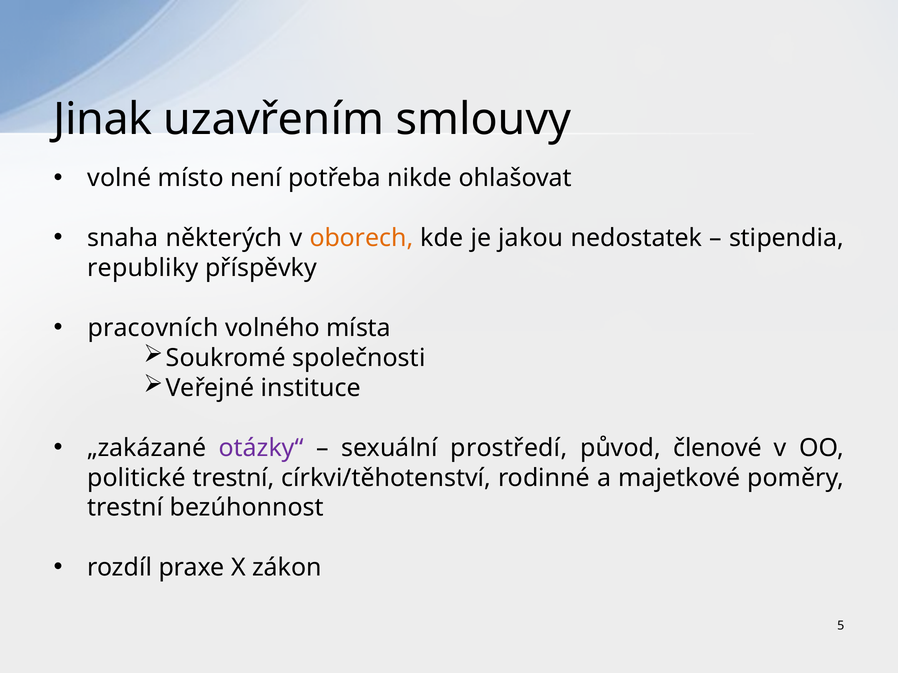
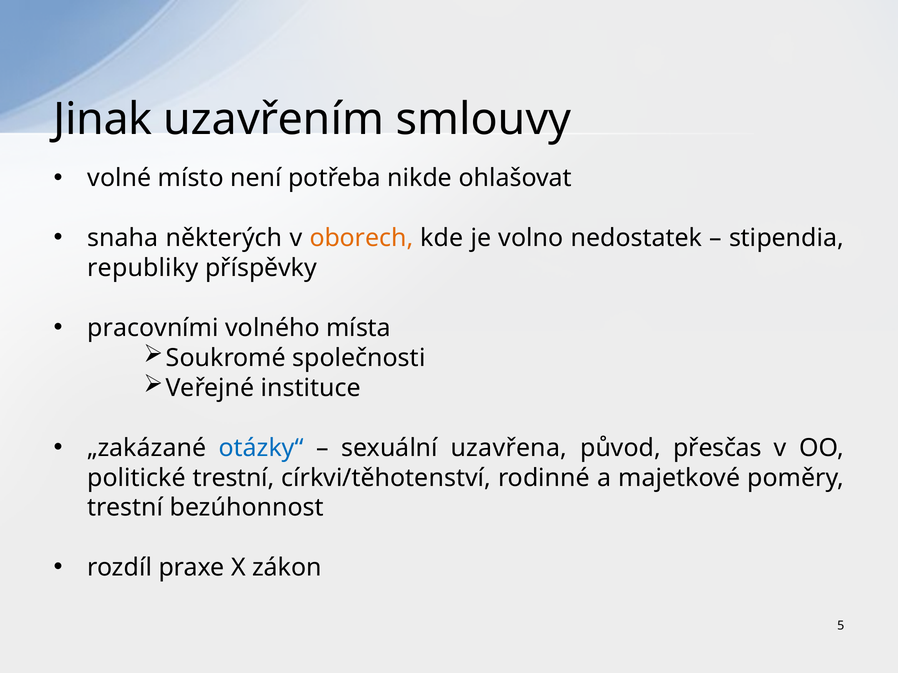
jakou: jakou -> volno (531, 238)
pracovních: pracovních -> pracovními (153, 328)
otázky“ colour: purple -> blue (261, 448)
prostředí: prostředí -> uzavřena (509, 448)
členové: členové -> přesčas (718, 448)
